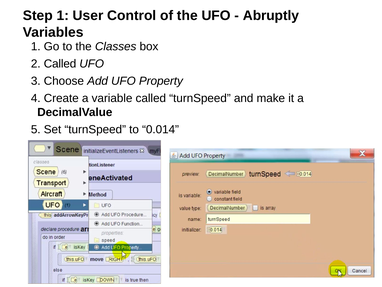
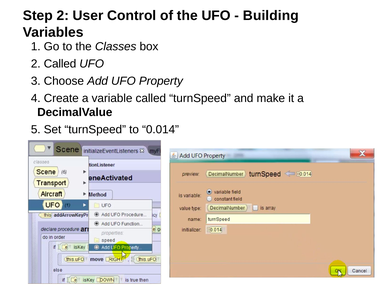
Step 1: 1 -> 2 (63, 16)
Abruptly: Abruptly -> Building (271, 16)
